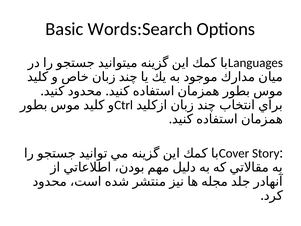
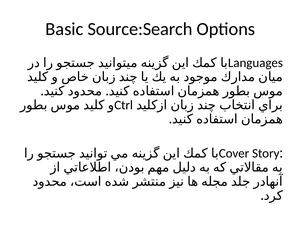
Words:Search: Words:Search -> Source:Search (140, 29)
